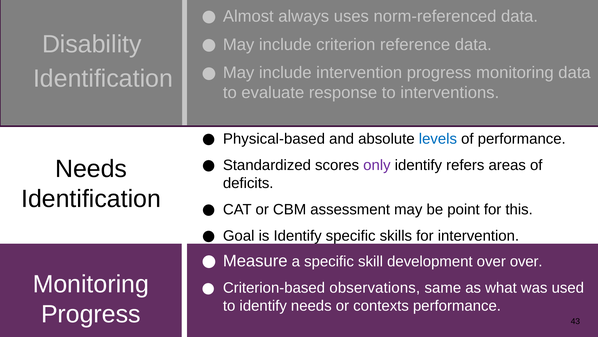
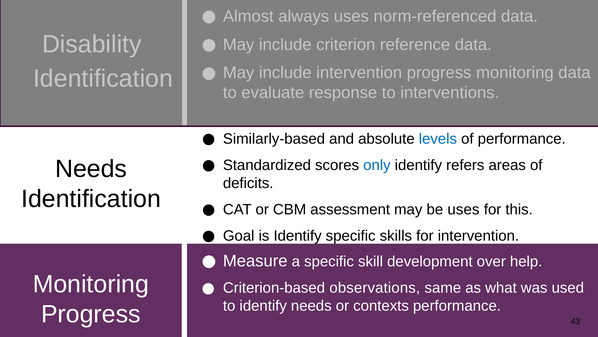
Physical-based: Physical-based -> Similarly-based (274, 139)
only colour: purple -> blue (377, 165)
be point: point -> uses (463, 209)
over over: over -> help (526, 261)
